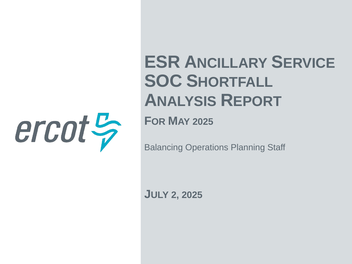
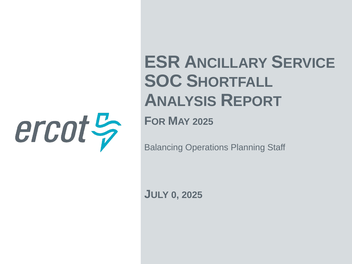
2: 2 -> 0 (175, 195)
